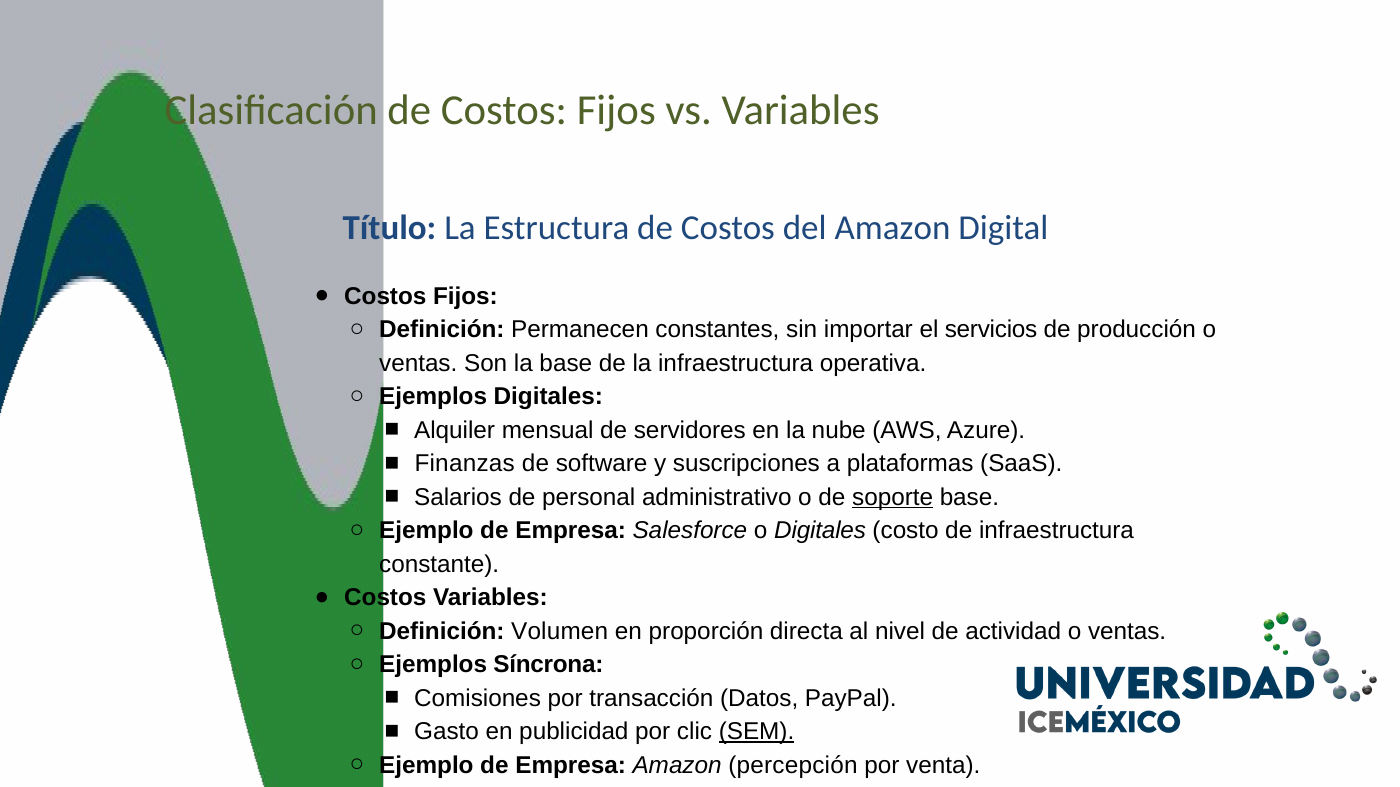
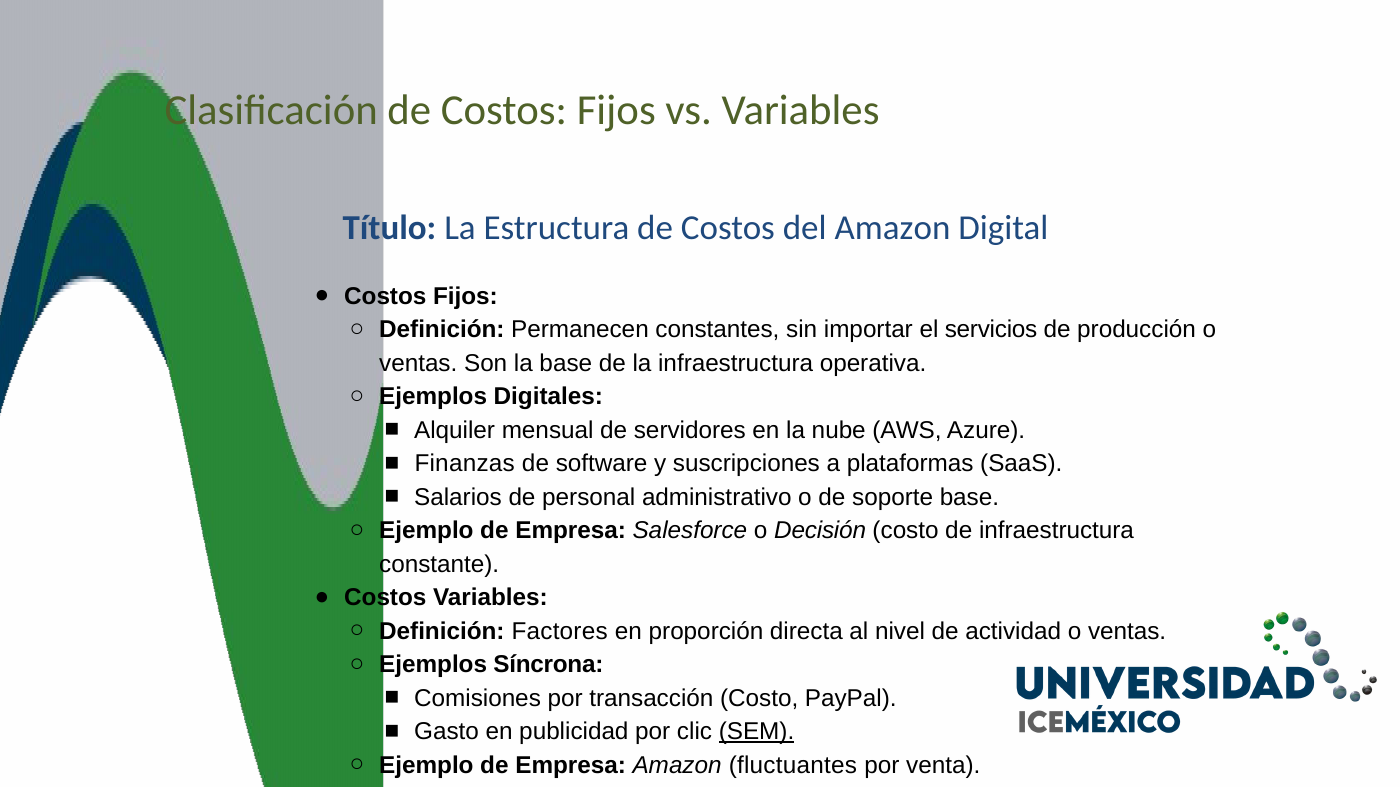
soporte underline: present -> none (893, 497)
o Digitales: Digitales -> Decisión (820, 531)
Volumen: Volumen -> Factores (560, 631)
transacción Datos: Datos -> Costo (759, 698)
percepción: percepción -> fluctuantes (793, 766)
